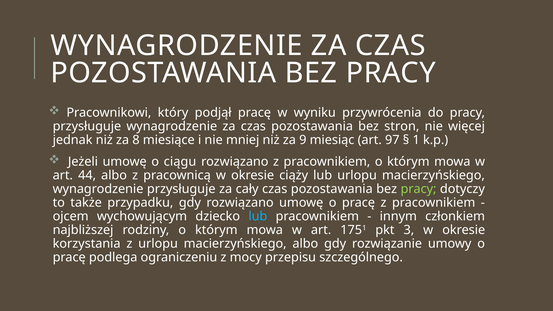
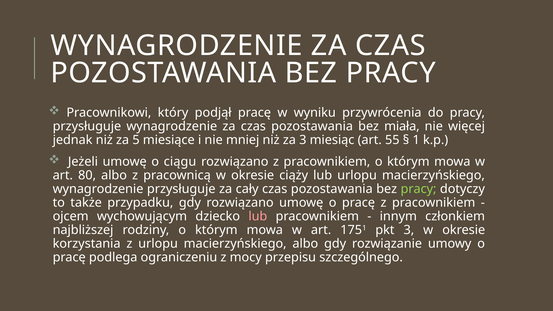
stron: stron -> miała (402, 126)
8: 8 -> 5 (136, 140)
za 9: 9 -> 3 (303, 140)
97: 97 -> 55 (392, 140)
44: 44 -> 80 (87, 175)
lub colour: light blue -> pink (258, 216)
